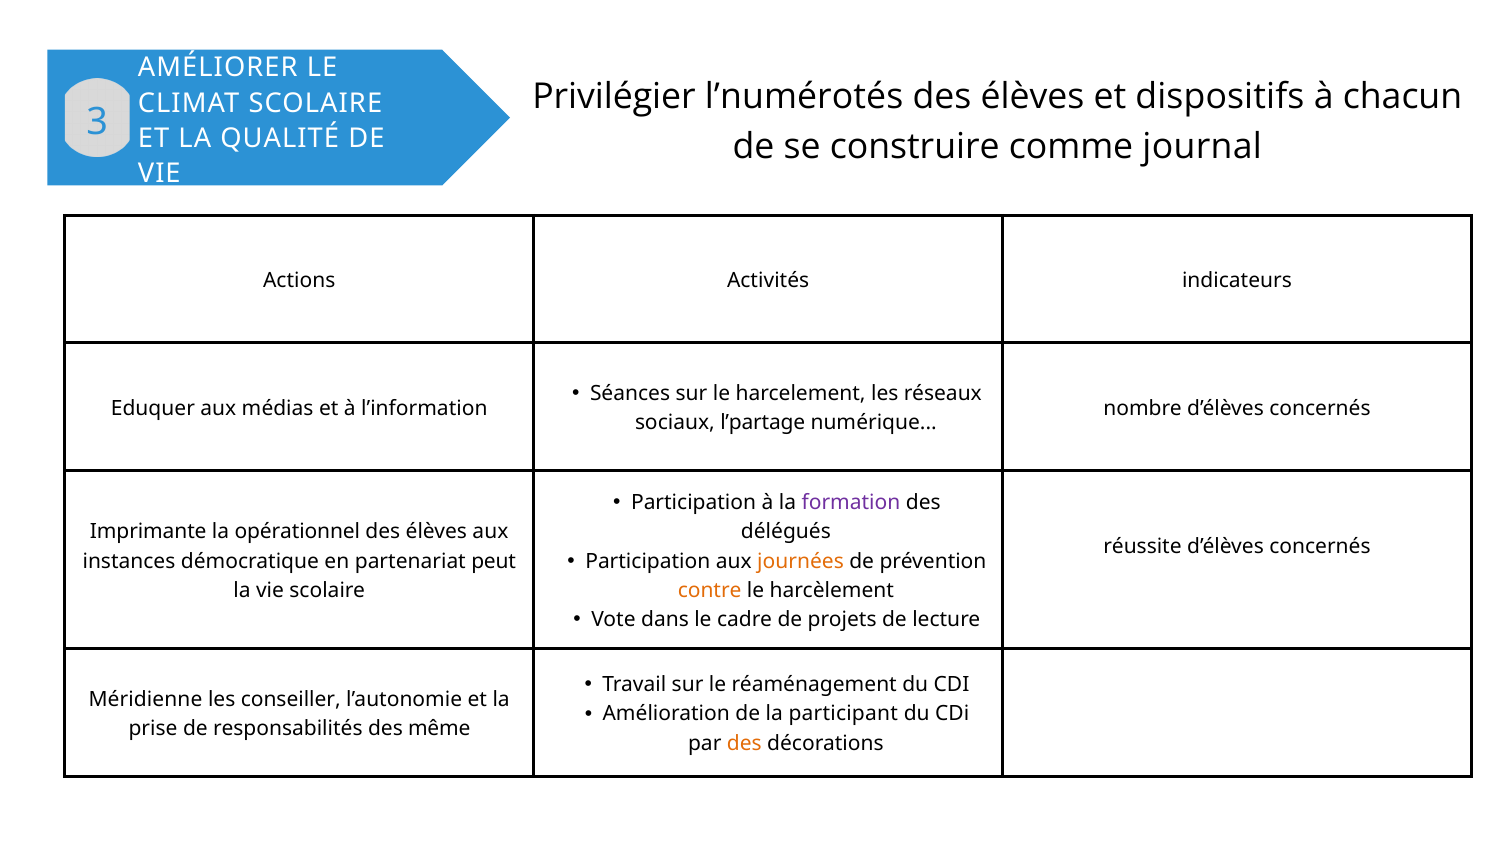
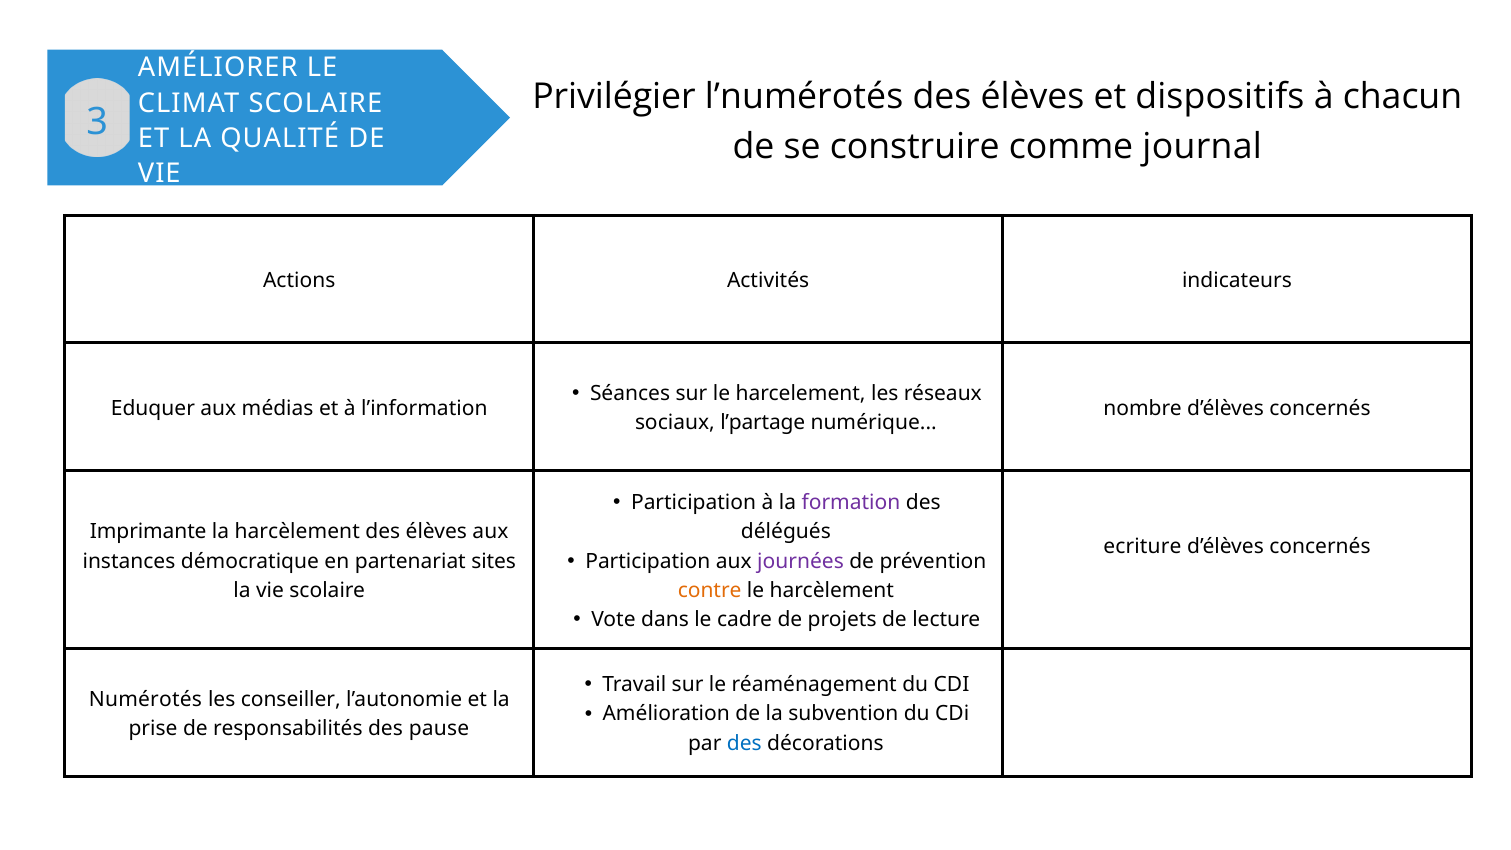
la opérationnel: opérationnel -> harcèlement (297, 532)
réussite: réussite -> ecriture (1142, 546)
journées colour: orange -> purple (801, 561)
peut: peut -> sites (494, 561)
Méridienne: Méridienne -> Numérotés (145, 699)
participant: participant -> subvention (843, 714)
même: même -> pause (439, 729)
des colour: orange -> blue (744, 743)
